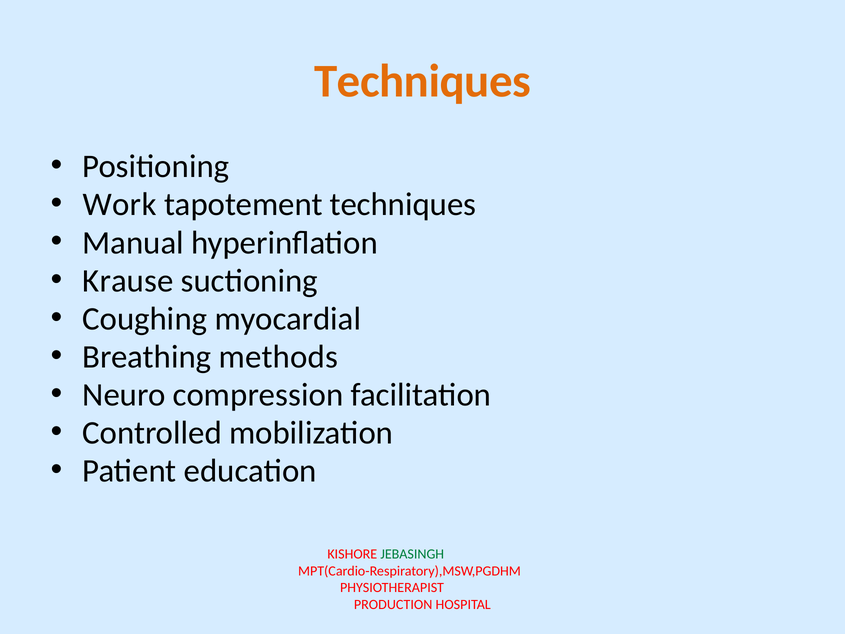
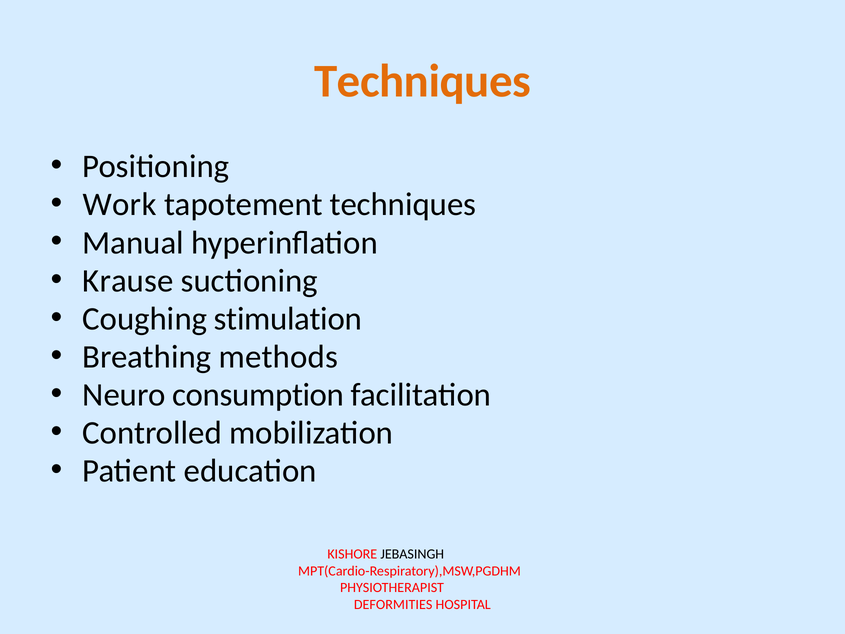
myocardial: myocardial -> stimulation (288, 319)
compression: compression -> consumption (258, 395)
JEBASINGH colour: green -> black (412, 554)
PRODUCTION: PRODUCTION -> DEFORMITIES (393, 604)
